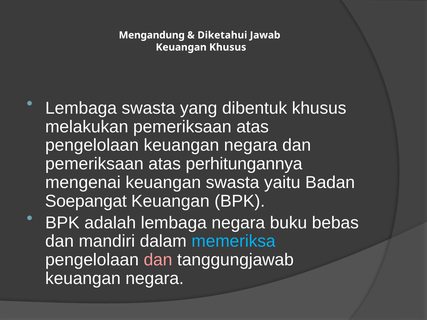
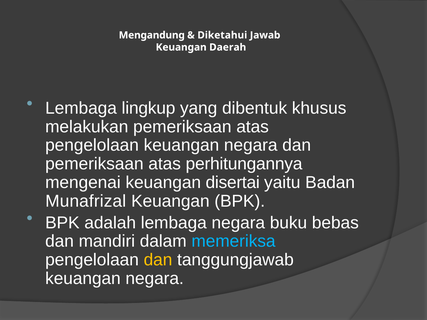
Keuangan Khusus: Khusus -> Daerah (228, 47)
Lembaga swasta: swasta -> lingkup (149, 108)
keuangan swasta: swasta -> disertai (233, 183)
Soepangat: Soepangat -> Munafrizal (86, 201)
dan colour: pink -> yellow (158, 260)
